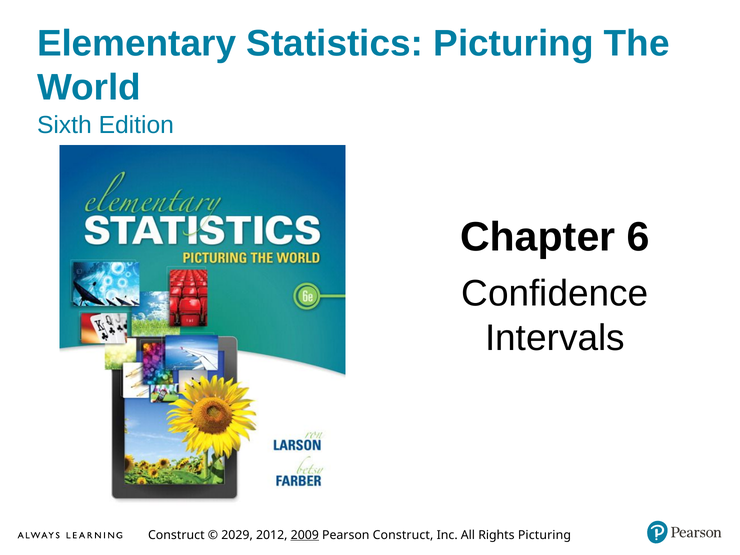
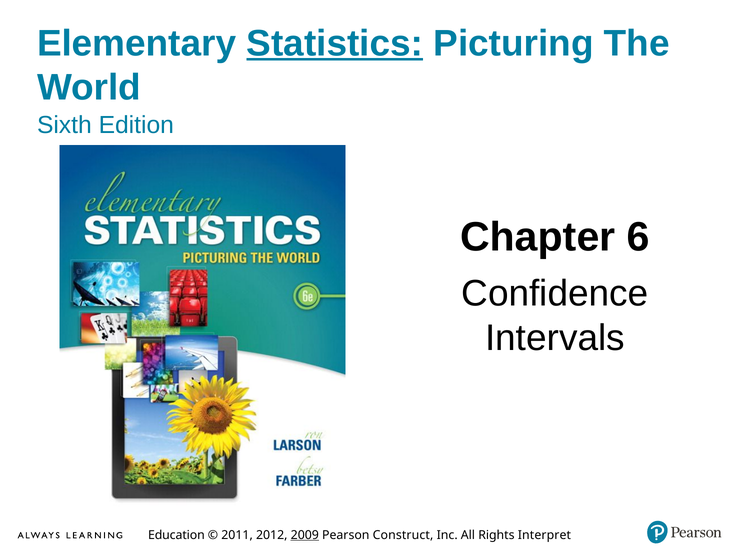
Statistics underline: none -> present (335, 43)
Construct: Construct -> Education (176, 535)
2029: 2029 -> 2011 (237, 535)
Rights Picturing: Picturing -> Interpret (544, 535)
